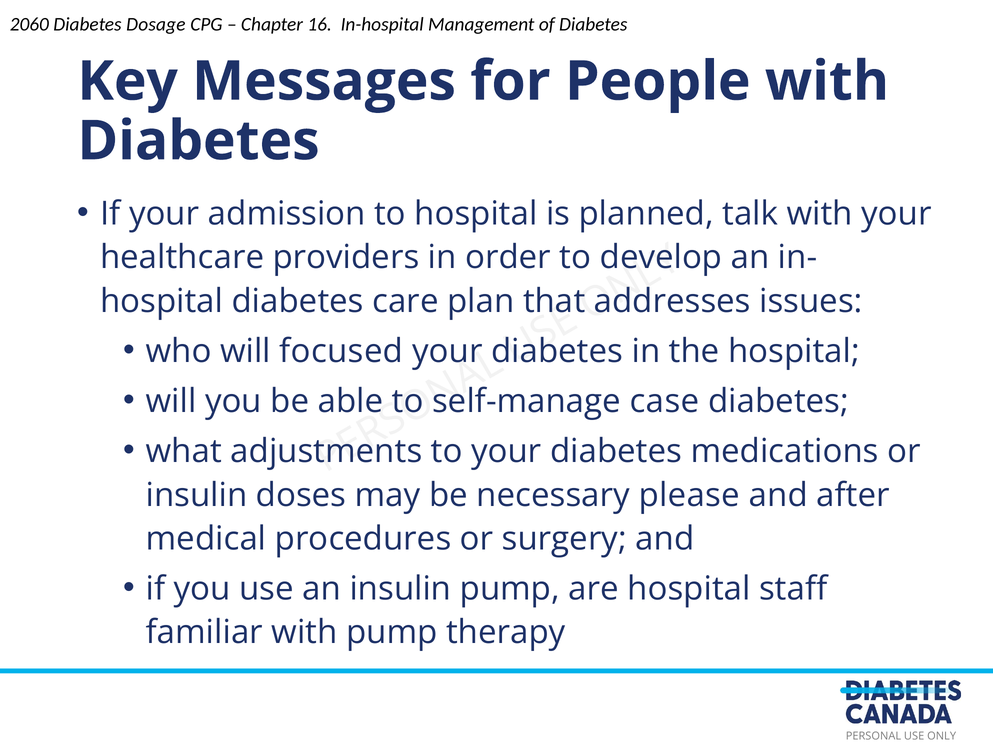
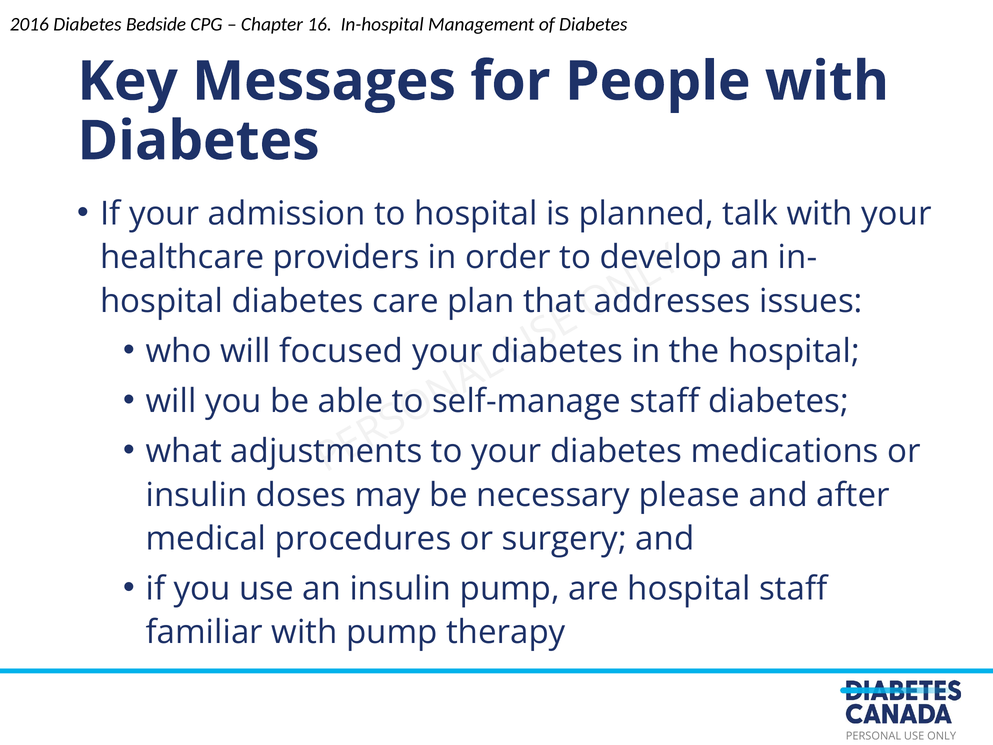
2060: 2060 -> 2016 (29, 24)
Dosage: Dosage -> Bedside (156, 24)
case: case -> staff (664, 401)
